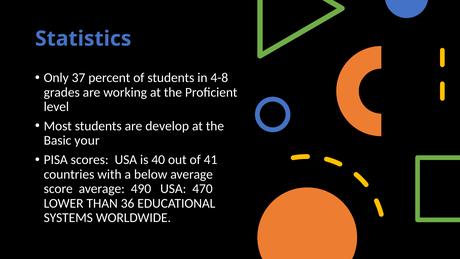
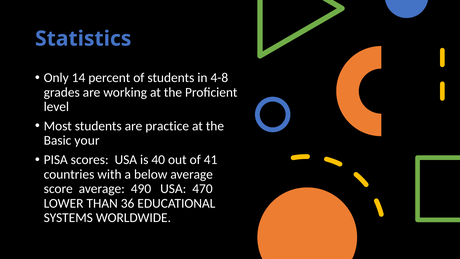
37: 37 -> 14 (79, 78)
develop: develop -> practice (167, 126)
